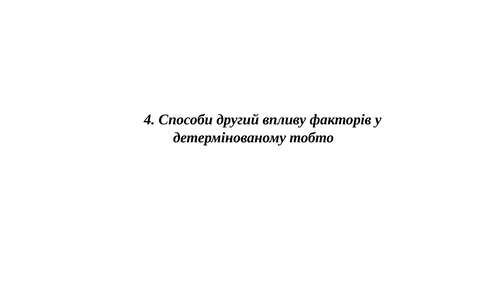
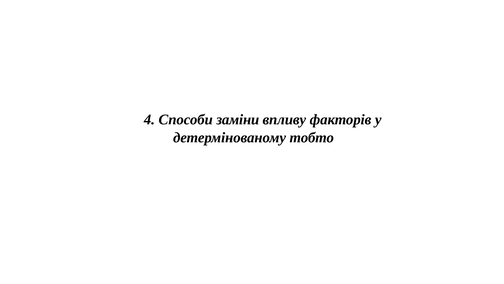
другий: другий -> заміни (238, 120)
